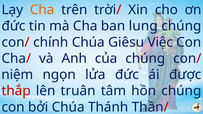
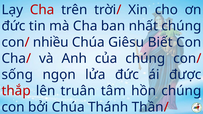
Cha colour: orange -> red (42, 10)
lung: lung -> nhất (143, 26)
chính: chính -> nhiều (51, 42)
Việc: Việc -> Biết (160, 42)
niệm: niệm -> sống (17, 75)
